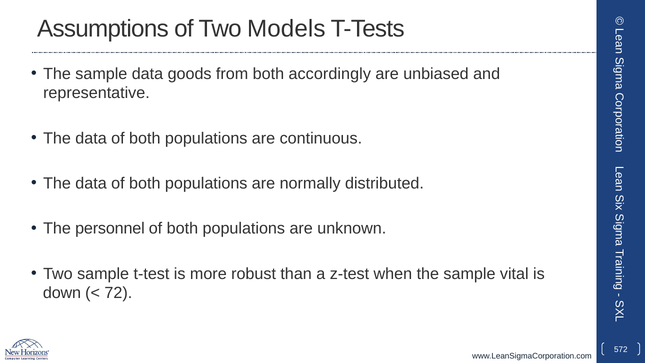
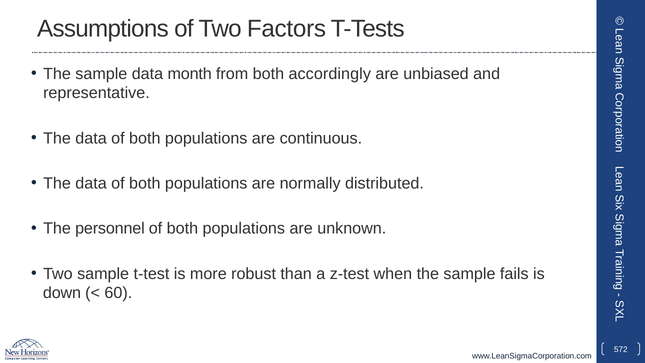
Models: Models -> Factors (286, 29)
goods: goods -> month (190, 74)
vital: vital -> fails (514, 274)
72: 72 -> 60 (118, 293)
